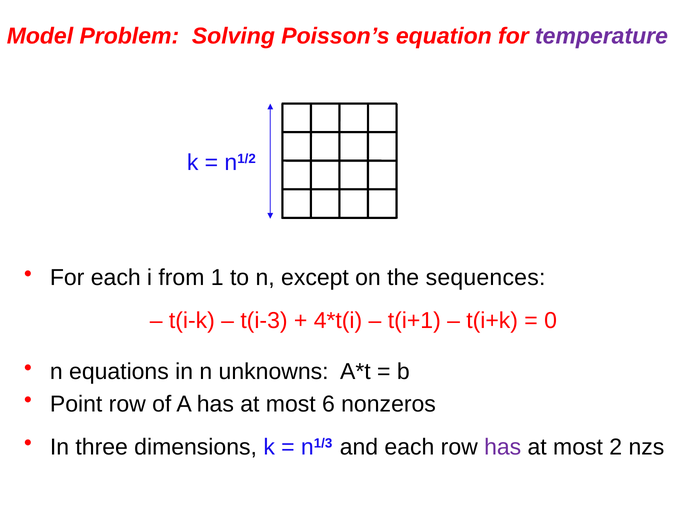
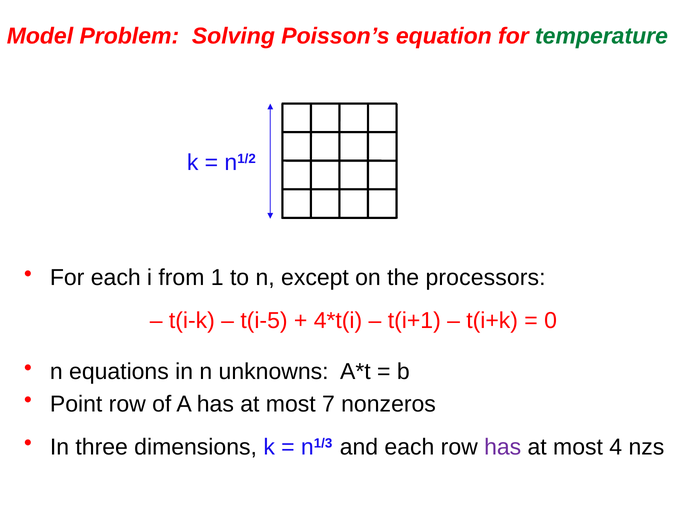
temperature colour: purple -> green (602, 36)
sequences: sequences -> processors (486, 278)
t(i-3: t(i-3 -> t(i-5 (264, 320)
6: 6 -> 7 (328, 404)
2: 2 -> 4 (616, 446)
